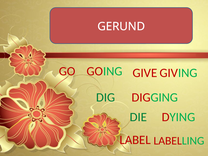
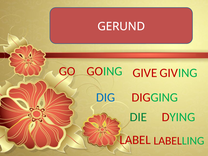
DIG colour: green -> blue (106, 97)
